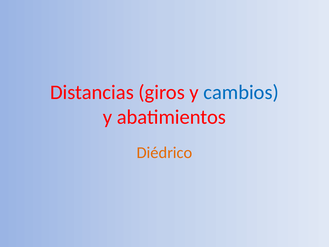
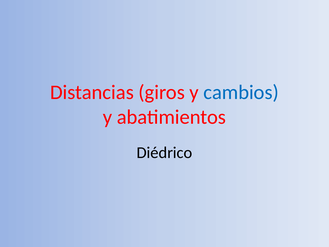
Diédrico colour: orange -> black (164, 152)
